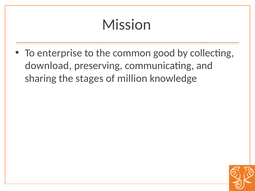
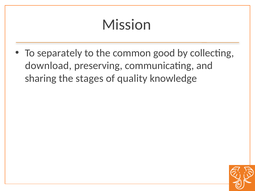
enterprise: enterprise -> separately (60, 53)
million: million -> quality (132, 79)
